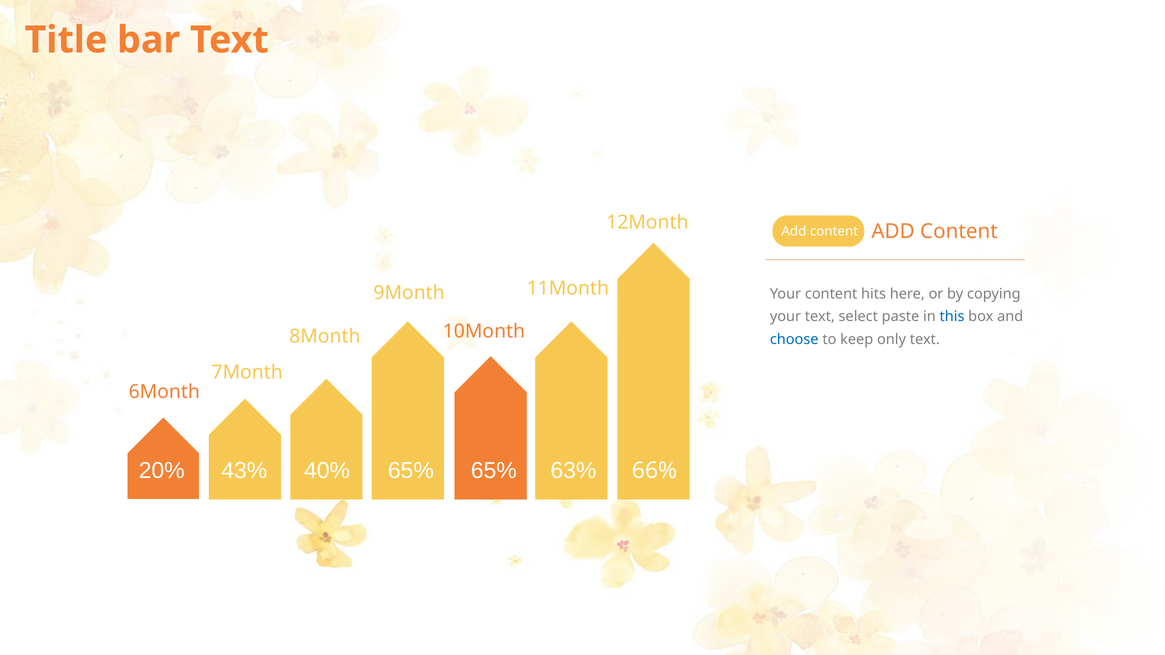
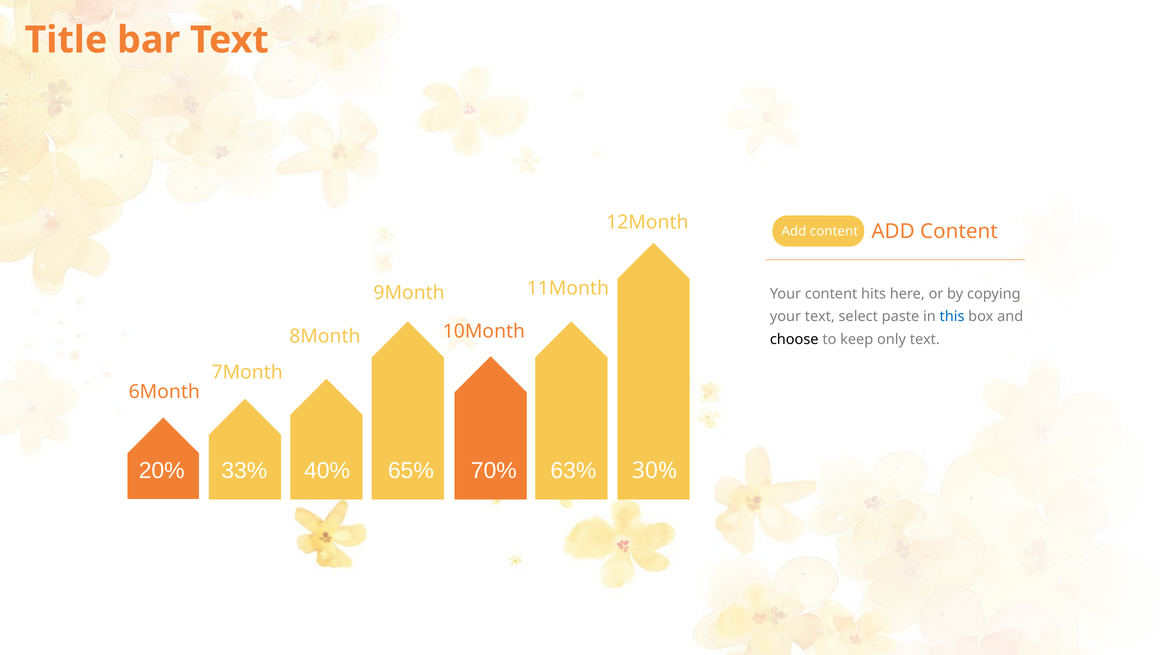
choose colour: blue -> black (794, 339)
43%: 43% -> 33% (244, 471)
65% 65%: 65% -> 70% (494, 471)
66%: 66% -> 30% (654, 471)
